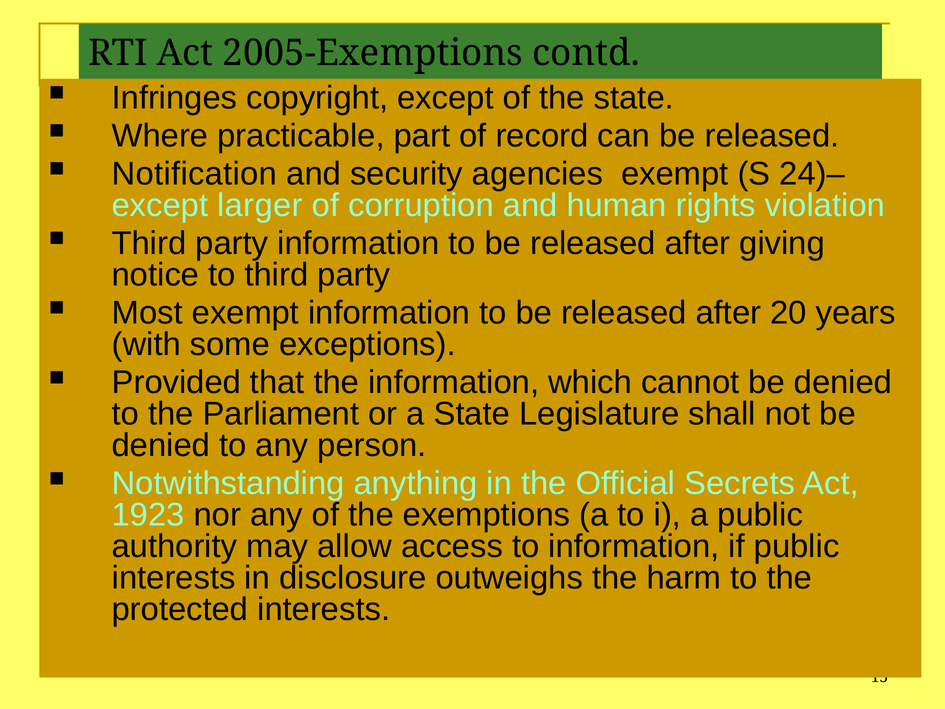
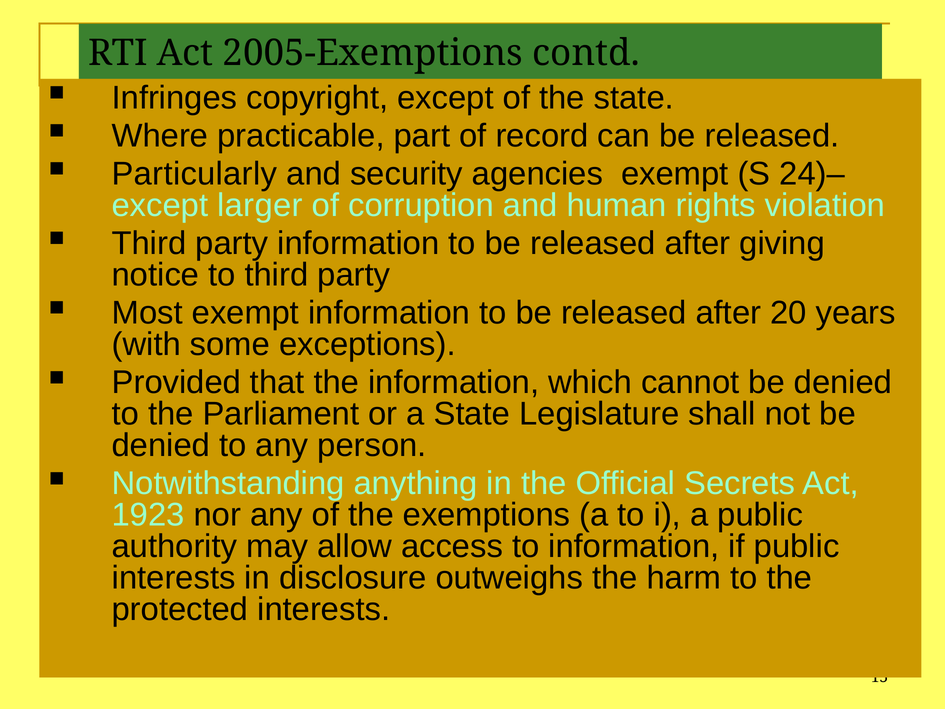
Notification: Notification -> Particularly (194, 174)
